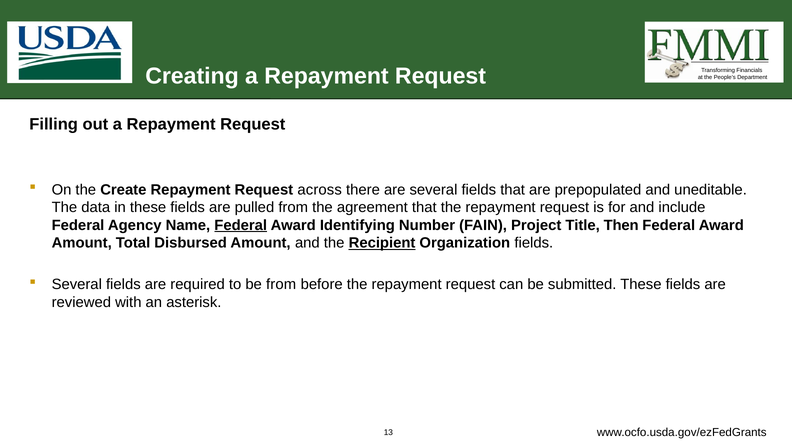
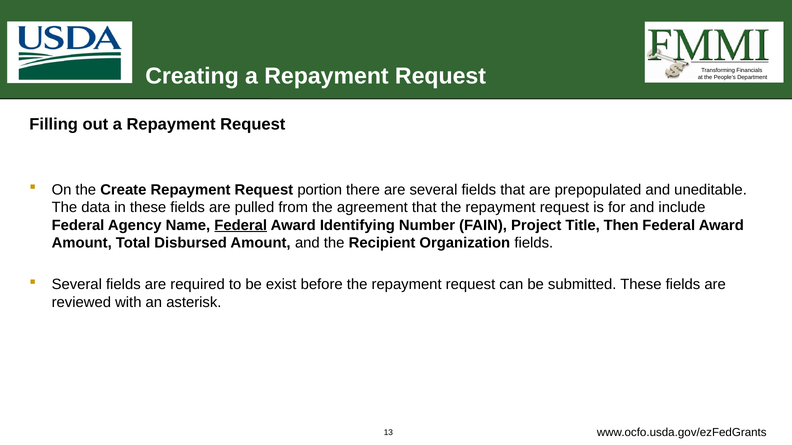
across: across -> portion (320, 190)
Recipient underline: present -> none (382, 243)
be from: from -> exist (281, 285)
